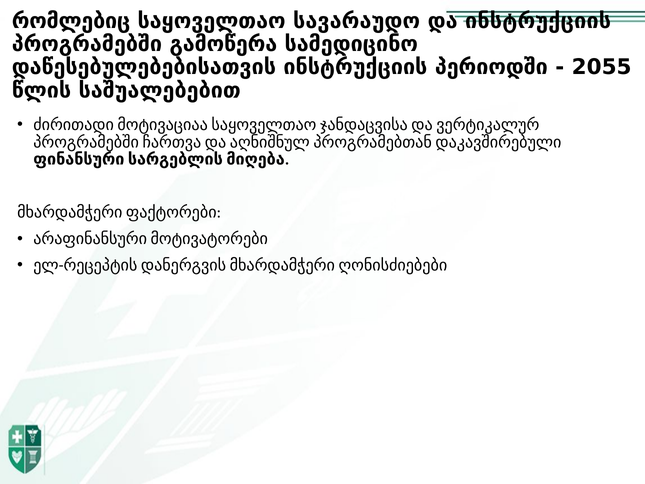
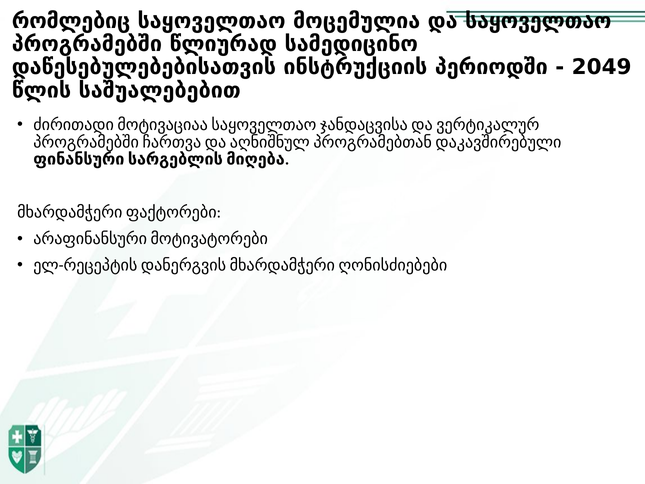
სავარაუდო: სავარაუდო -> მოცემულია (357, 21)
და ინსტრუქციის: ინსტრუქციის -> საყოველთაო (538, 21)
გამოწერა: გამოწერა -> წლიურად (223, 44)
2055: 2055 -> 2049 (602, 67)
